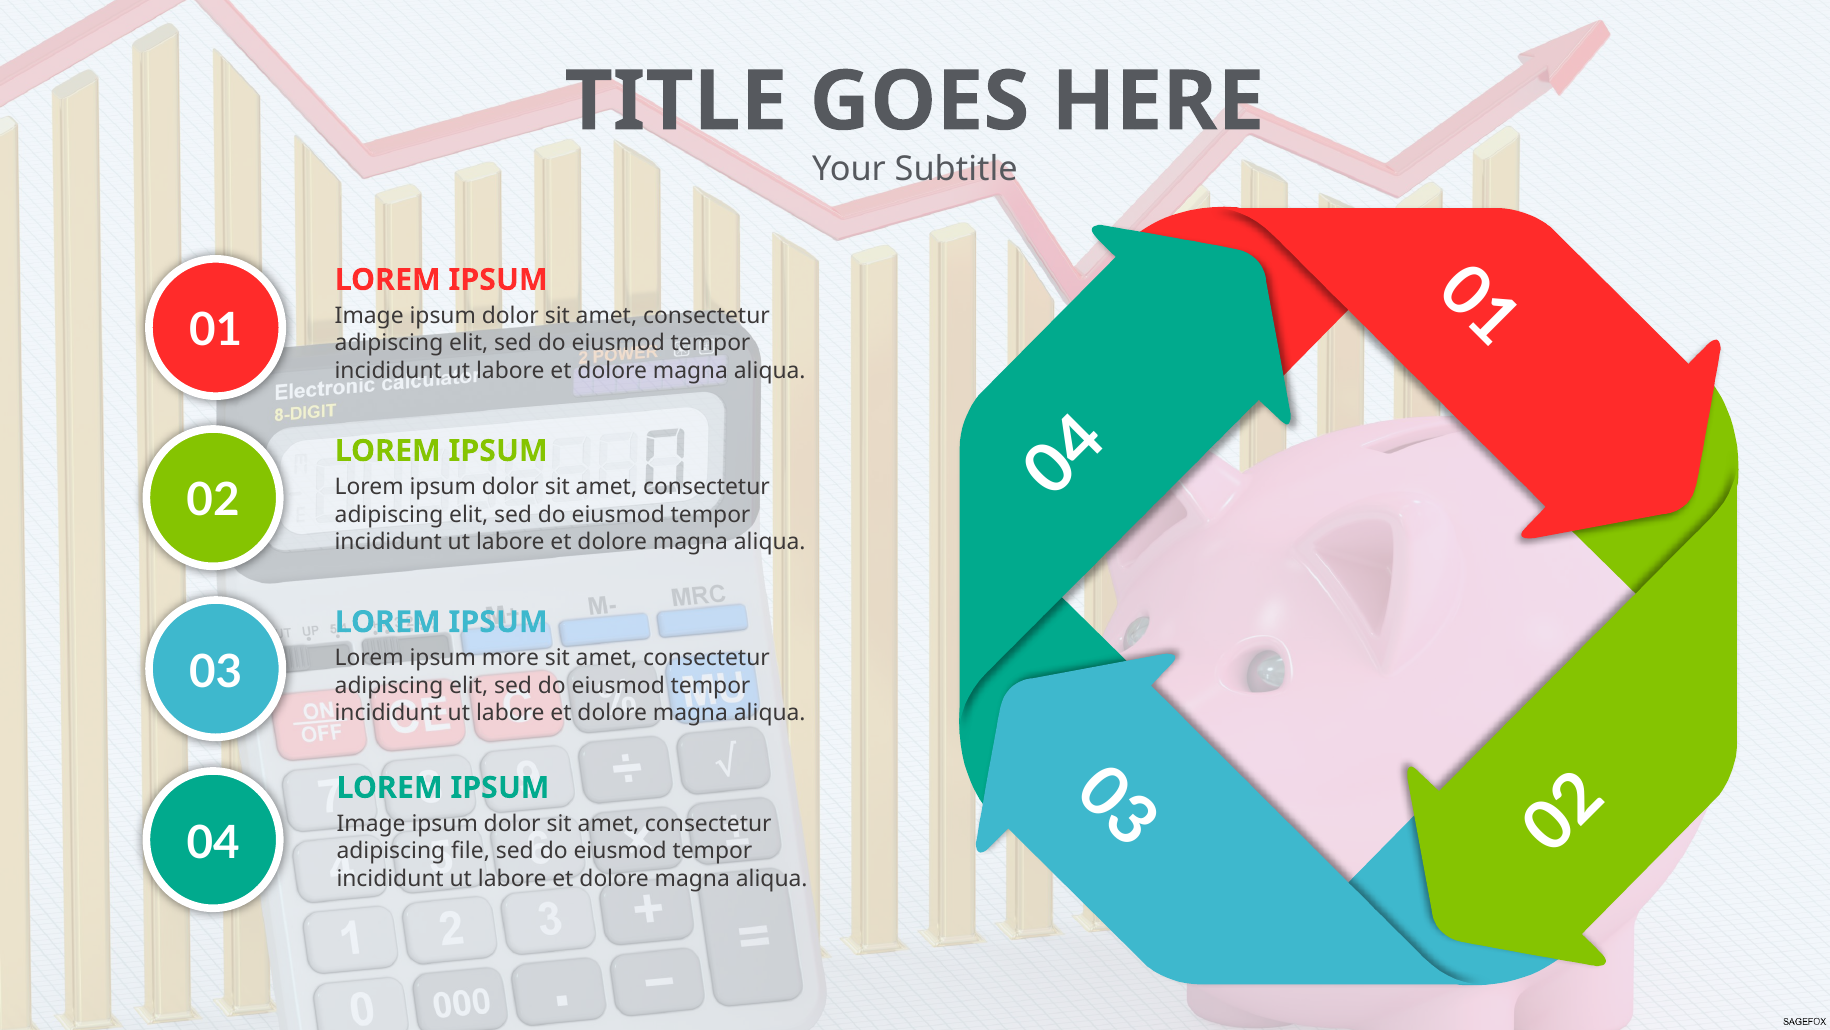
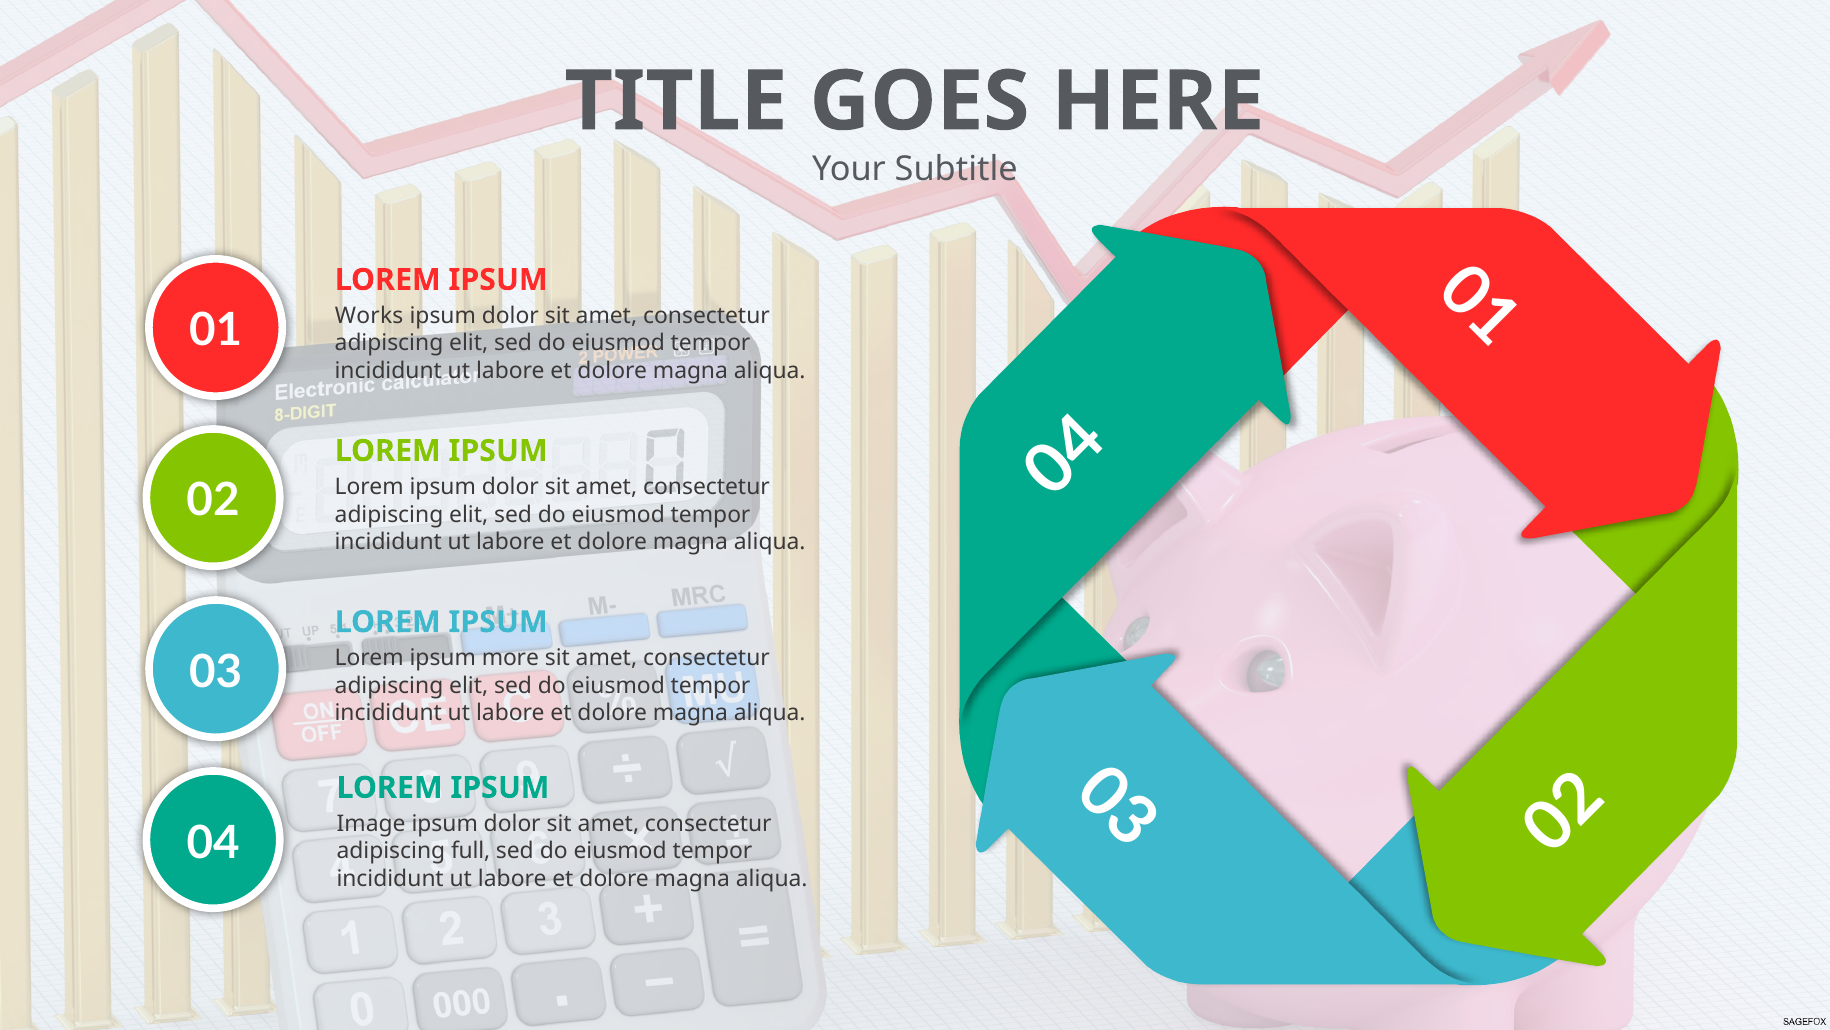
Image: Image -> Works (369, 316)
file: file -> full (471, 851)
